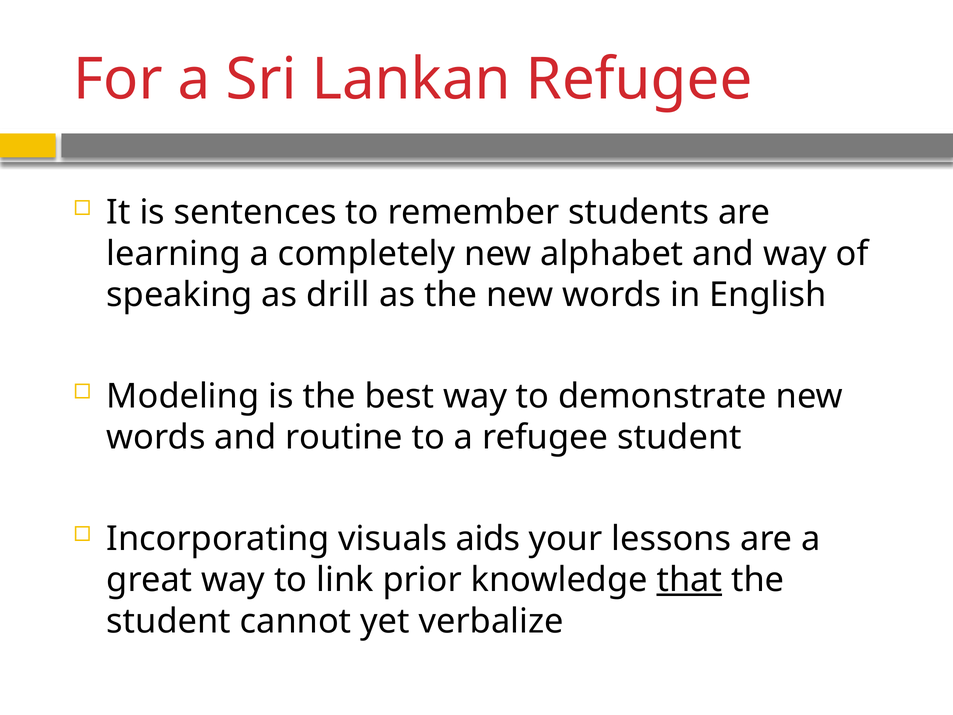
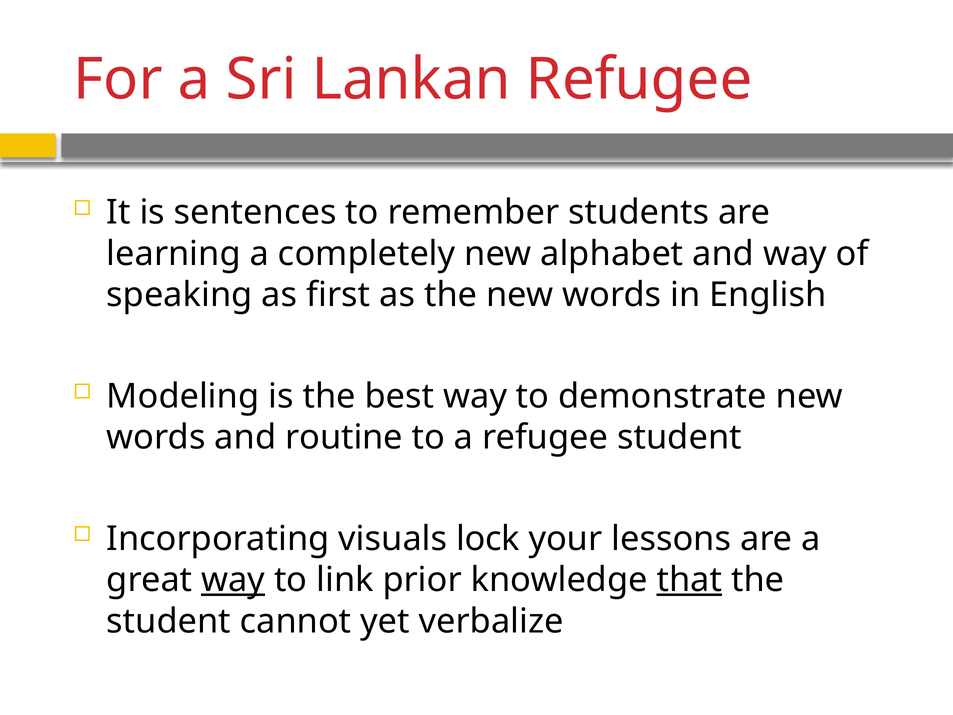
drill: drill -> first (338, 295)
aids: aids -> lock (488, 538)
way underline: none -> present (233, 580)
